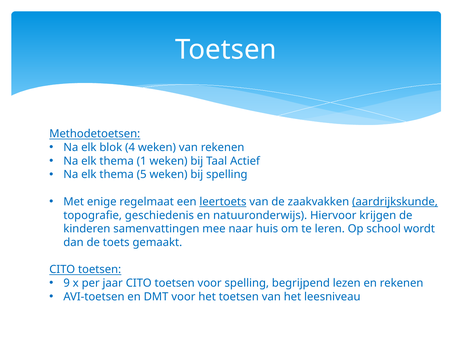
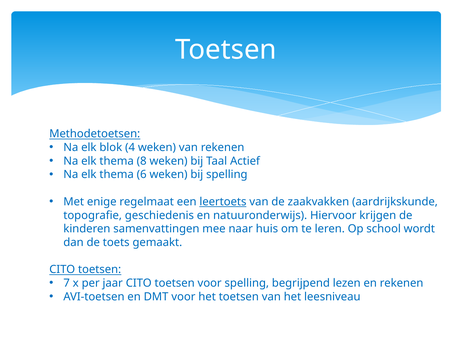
1: 1 -> 8 (142, 161)
5: 5 -> 6 (142, 175)
aardrijkskunde underline: present -> none (395, 202)
9: 9 -> 7 (67, 283)
